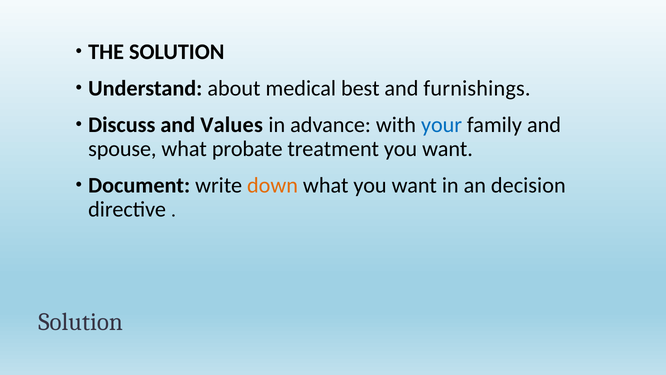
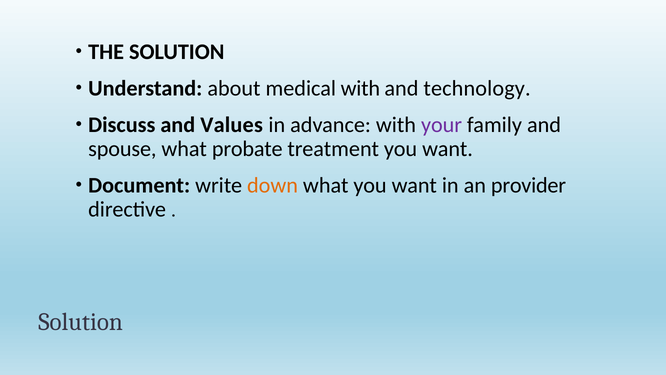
medical best: best -> with (360, 88)
furnishings: furnishings -> technology (477, 88)
your colour: blue -> purple (442, 125)
decision: decision -> provider (528, 185)
